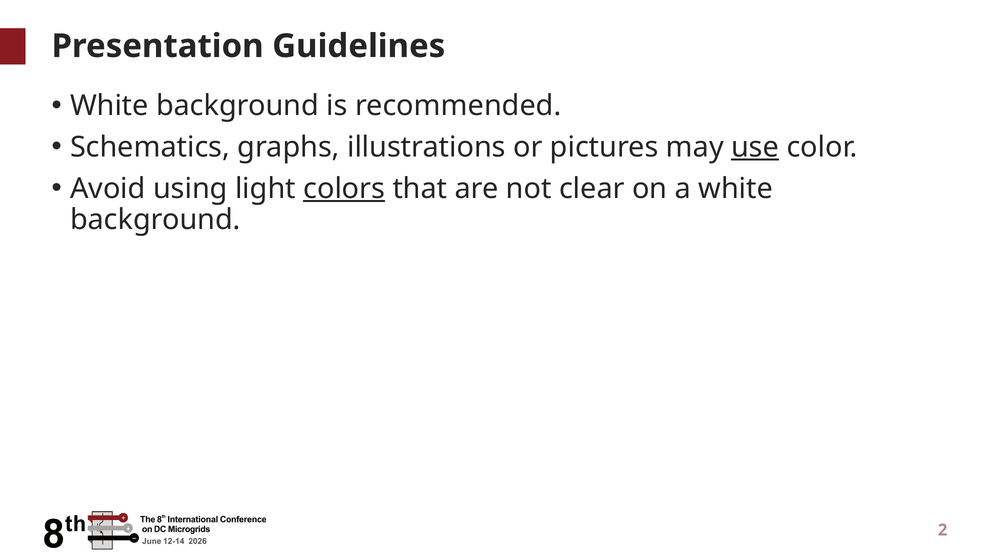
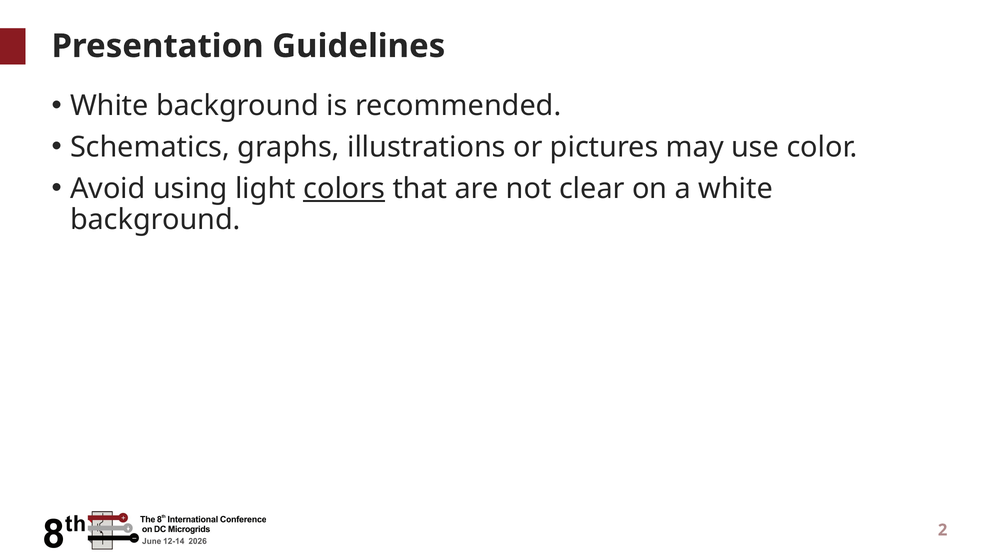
use underline: present -> none (755, 147)
